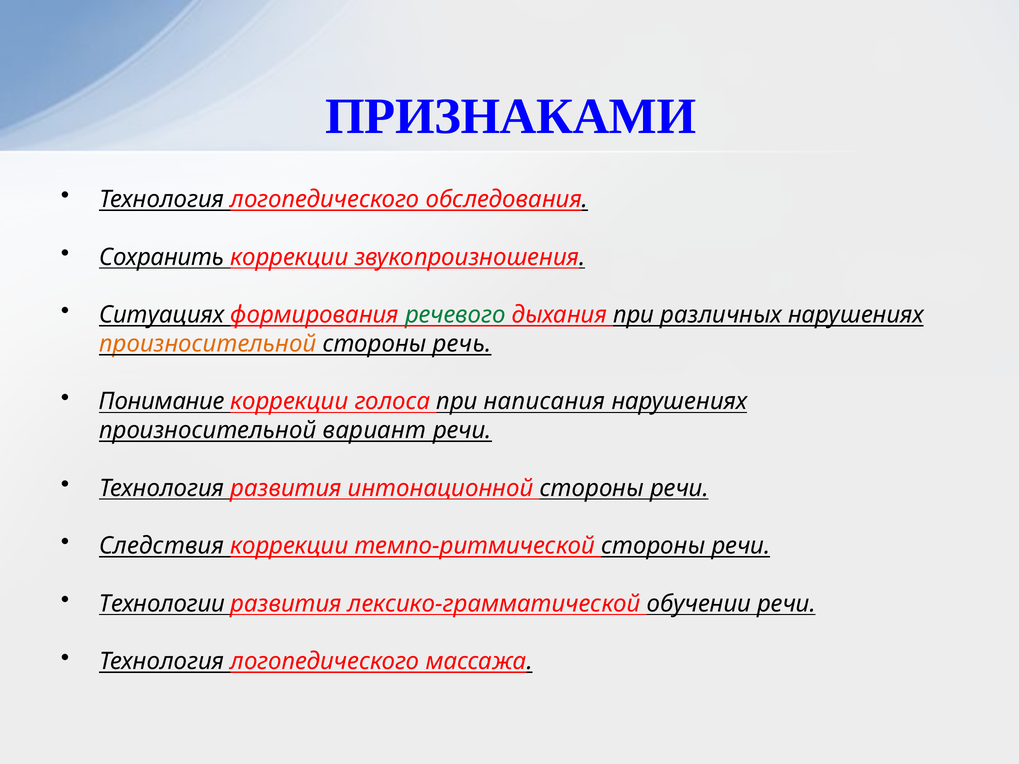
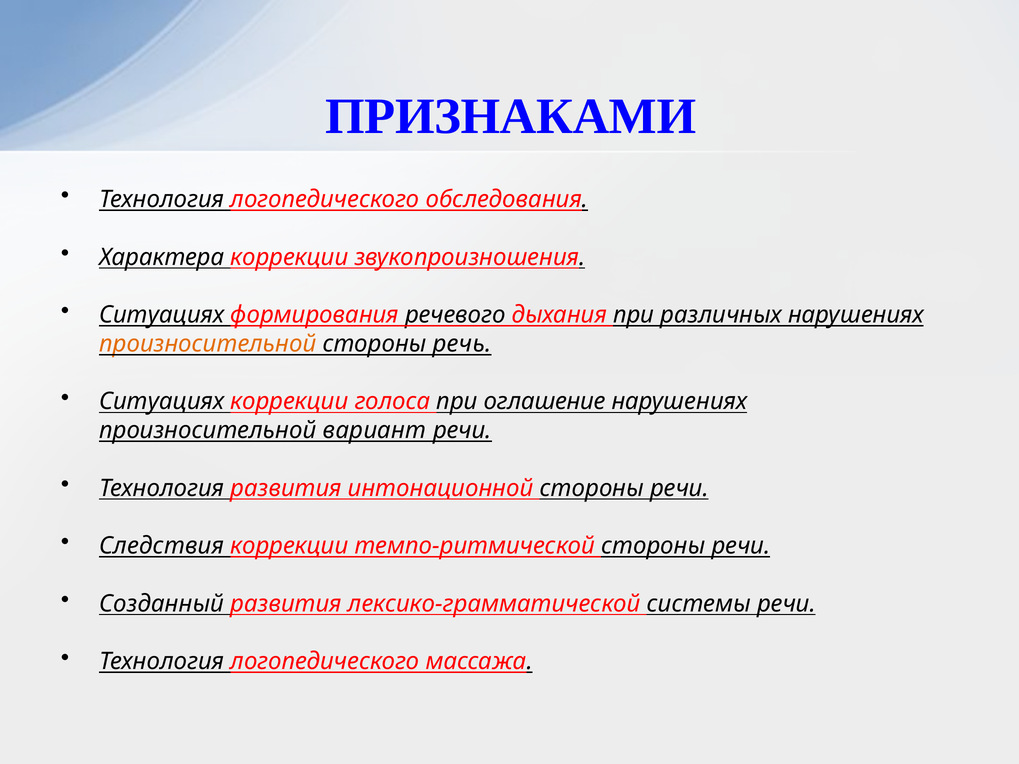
Сохранить: Сохранить -> Характера (162, 257)
речевого colour: green -> black (455, 315)
Понимание: Понимание -> Ситуациях (162, 402)
написания: написания -> оглашение (545, 402)
Технологии: Технологии -> Созданный (162, 604)
обучении: обучении -> системы (699, 604)
